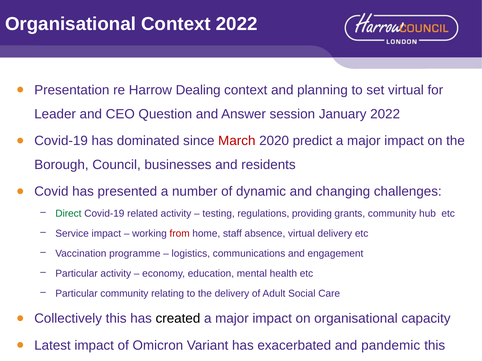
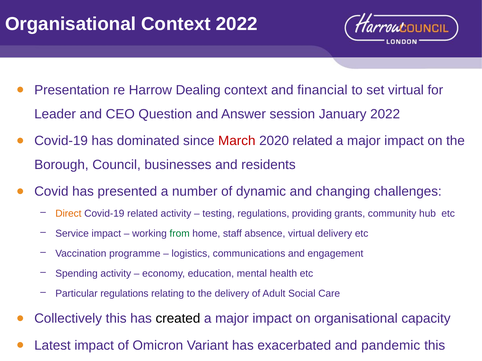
planning: planning -> financial (322, 90)
2020 predict: predict -> related (313, 141)
Direct colour: green -> orange (68, 214)
from colour: red -> green (180, 234)
Particular: Particular -> Spending (77, 274)
Particular community: community -> regulations (124, 294)
